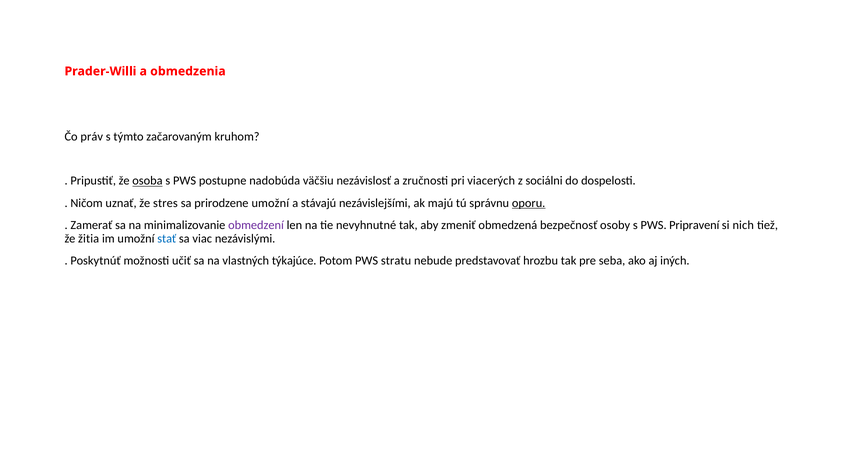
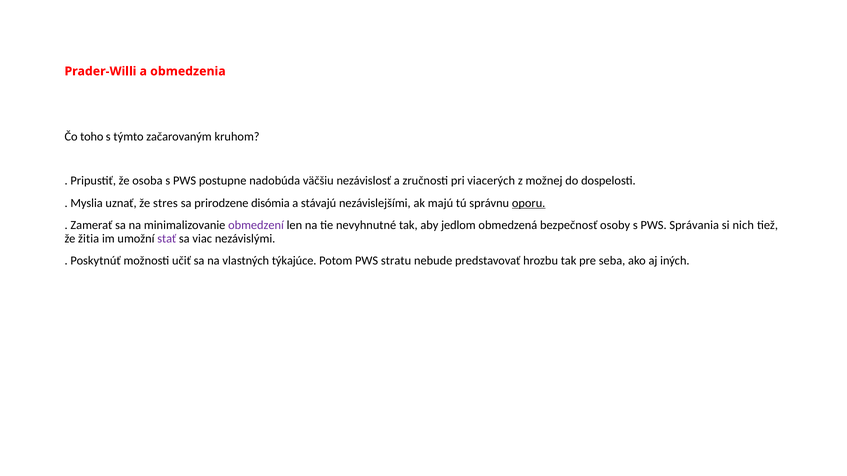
práv: práv -> toho (92, 137)
osoba underline: present -> none (147, 181)
sociálni: sociálni -> možnej (544, 181)
Ničom: Ničom -> Myslia (87, 203)
prirodzene umožní: umožní -> disómia (270, 203)
zmeniť: zmeniť -> jedlom (458, 225)
Pripravení: Pripravení -> Správania (694, 225)
stať colour: blue -> purple (167, 239)
